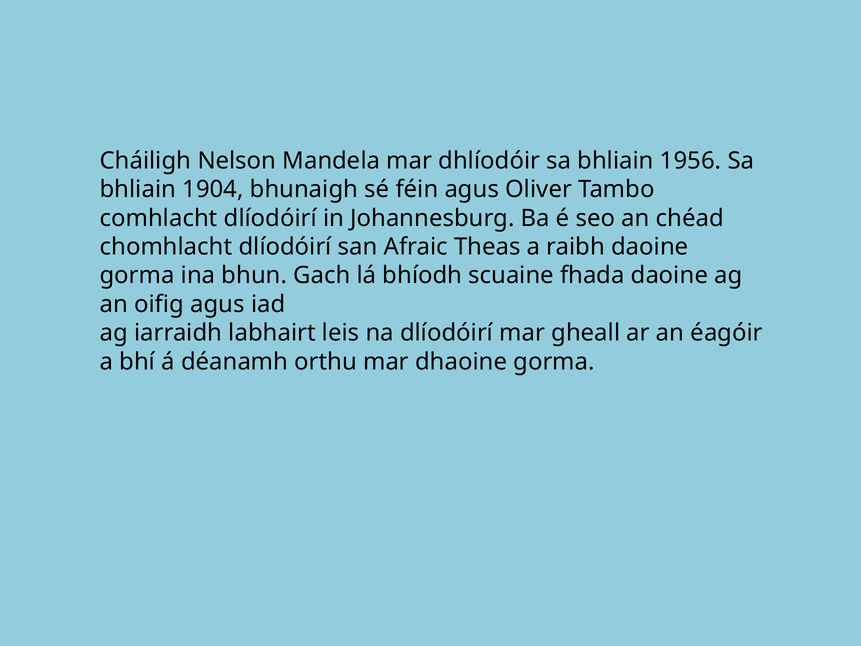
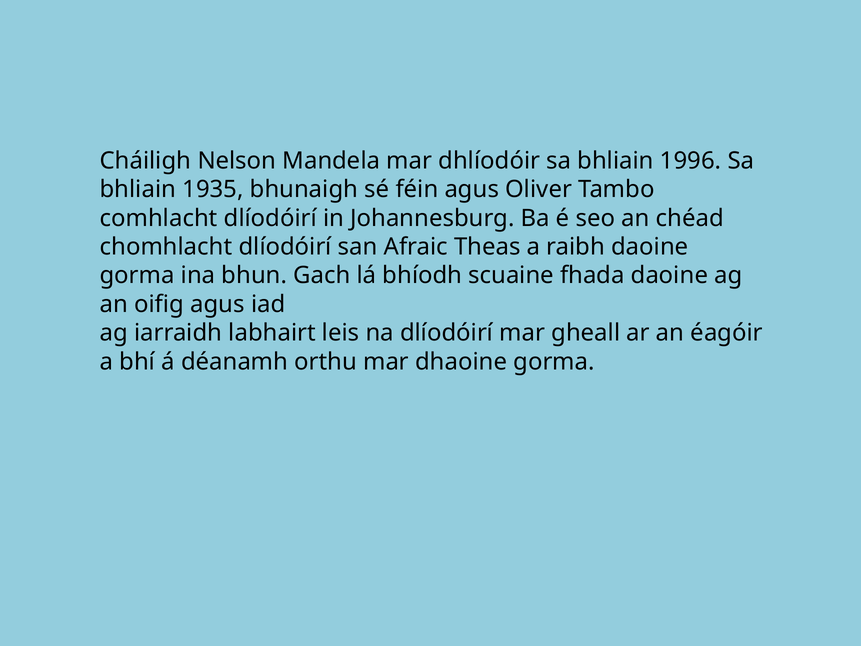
1956: 1956 -> 1996 (691, 161)
1904: 1904 -> 1935 (213, 189)
